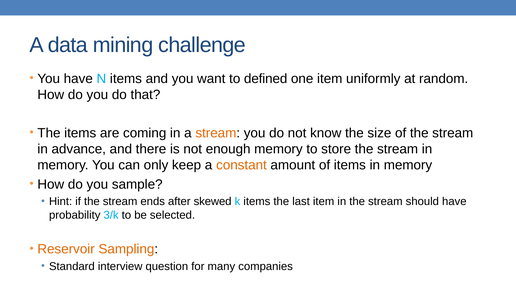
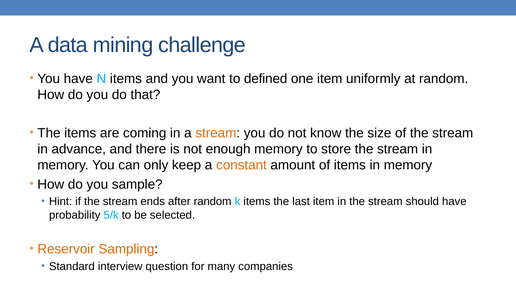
after skewed: skewed -> random (213, 202)
3/k: 3/k -> 5/k (111, 215)
